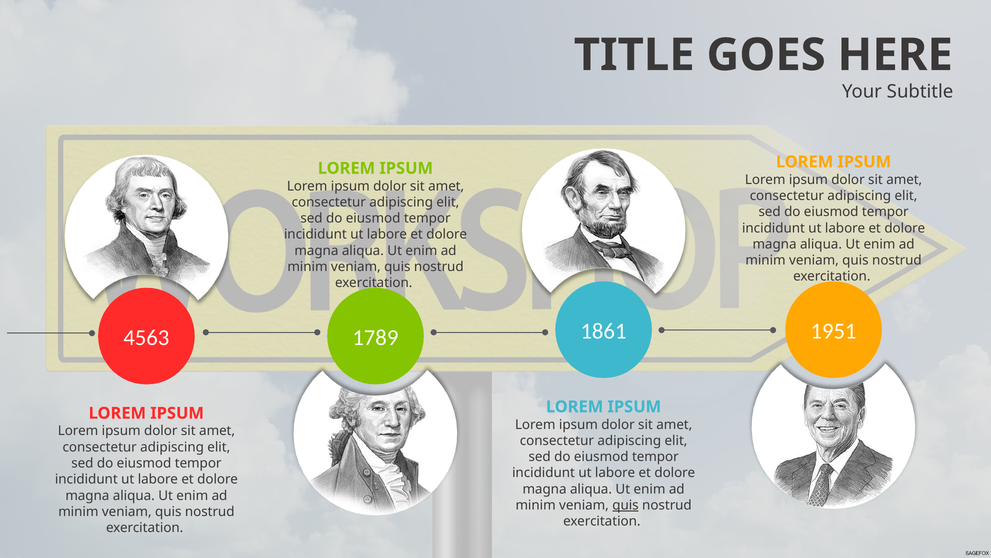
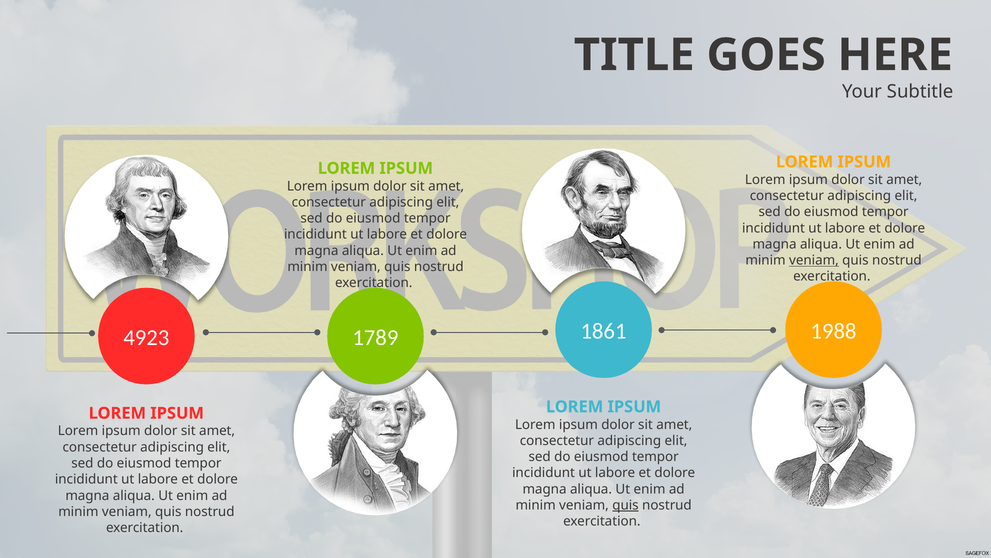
veniam underline: none -> present (814, 260)
1951: 1951 -> 1988 (834, 331)
4563: 4563 -> 4923 (146, 337)
